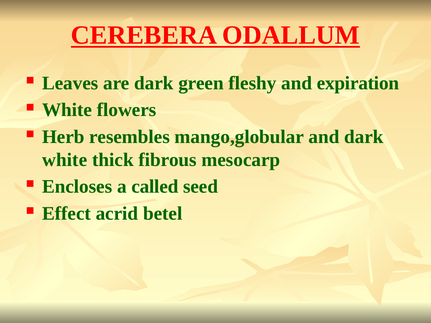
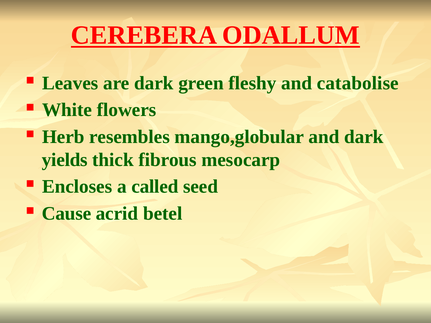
expiration: expiration -> catabolise (358, 83)
white: white -> yields (65, 160)
Effect: Effect -> Cause (67, 214)
